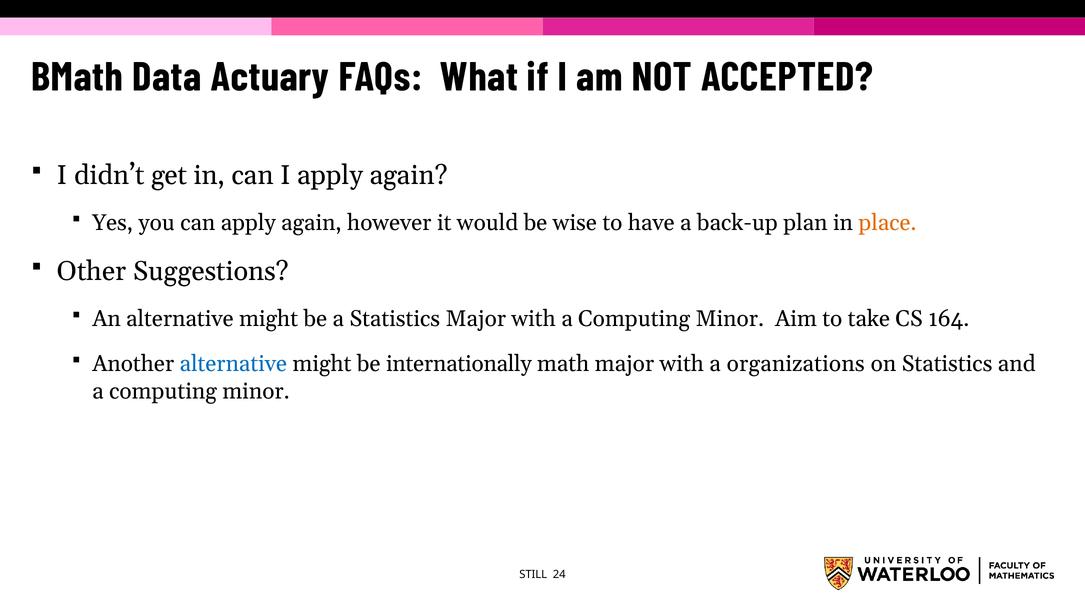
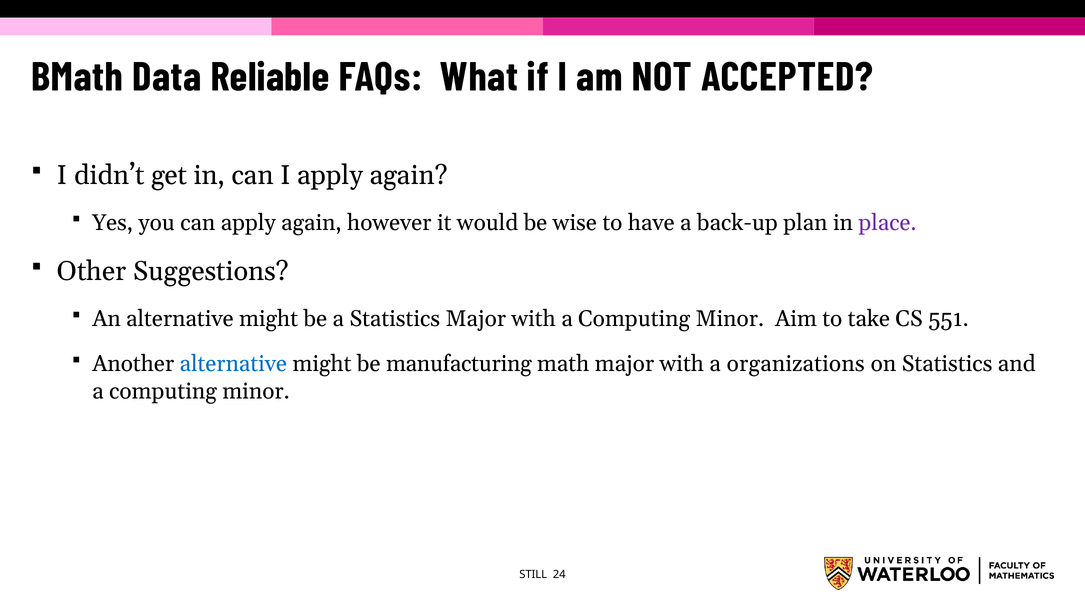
Actuary: Actuary -> Reliable (270, 77)
place colour: orange -> purple (888, 223)
164: 164 -> 551 (949, 319)
internationally: internationally -> manufacturing (459, 364)
